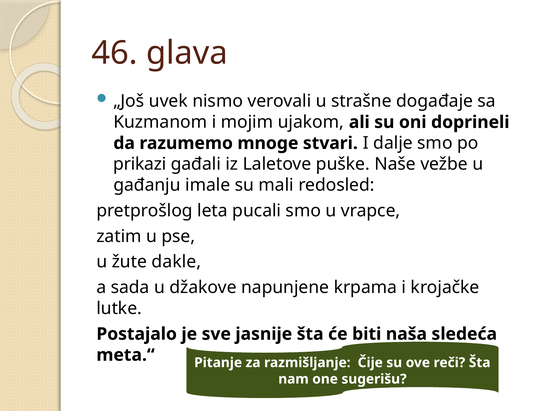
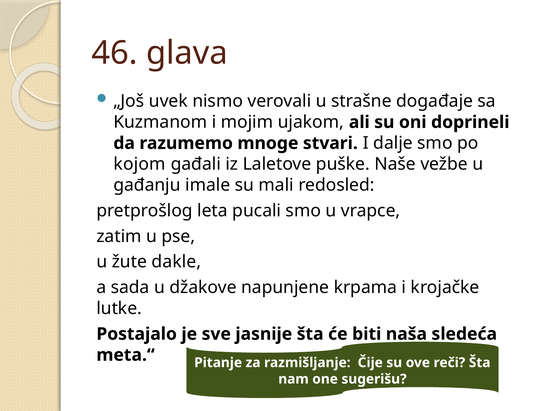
prikazi: prikazi -> kojom (140, 164)
